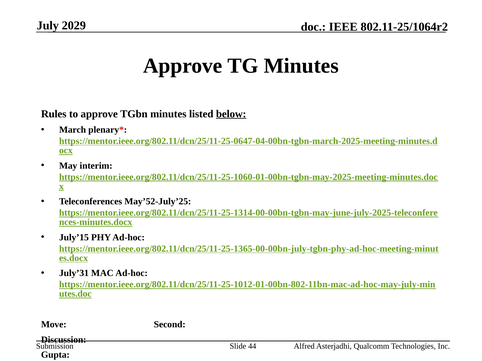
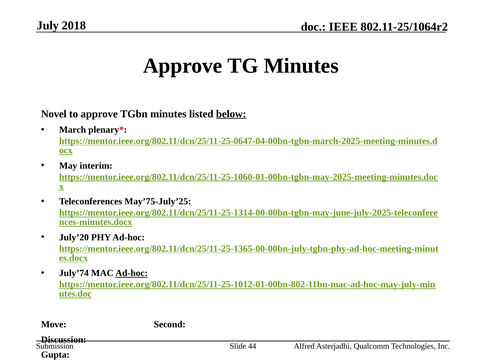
2029: 2029 -> 2018 (74, 26)
Rules: Rules -> Novel (54, 114)
May’52-July’25: May’52-July’25 -> May’75-July’25 (158, 202)
July’15: July’15 -> July’20 (74, 238)
July’31: July’31 -> July’74 (74, 274)
Ad-hoc underline: none -> present (132, 274)
